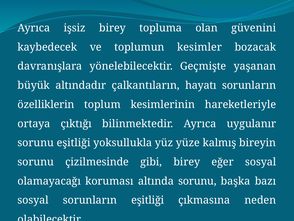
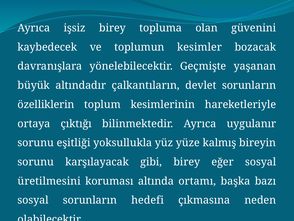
hayatı: hayatı -> devlet (201, 85)
çizilmesinde: çizilmesinde -> karşılayacak (97, 162)
olamayacağı: olamayacağı -> üretilmesini (49, 181)
altında sorunu: sorunu -> ortamı (197, 181)
sorunların eşitliği: eşitliği -> hedefi (148, 200)
